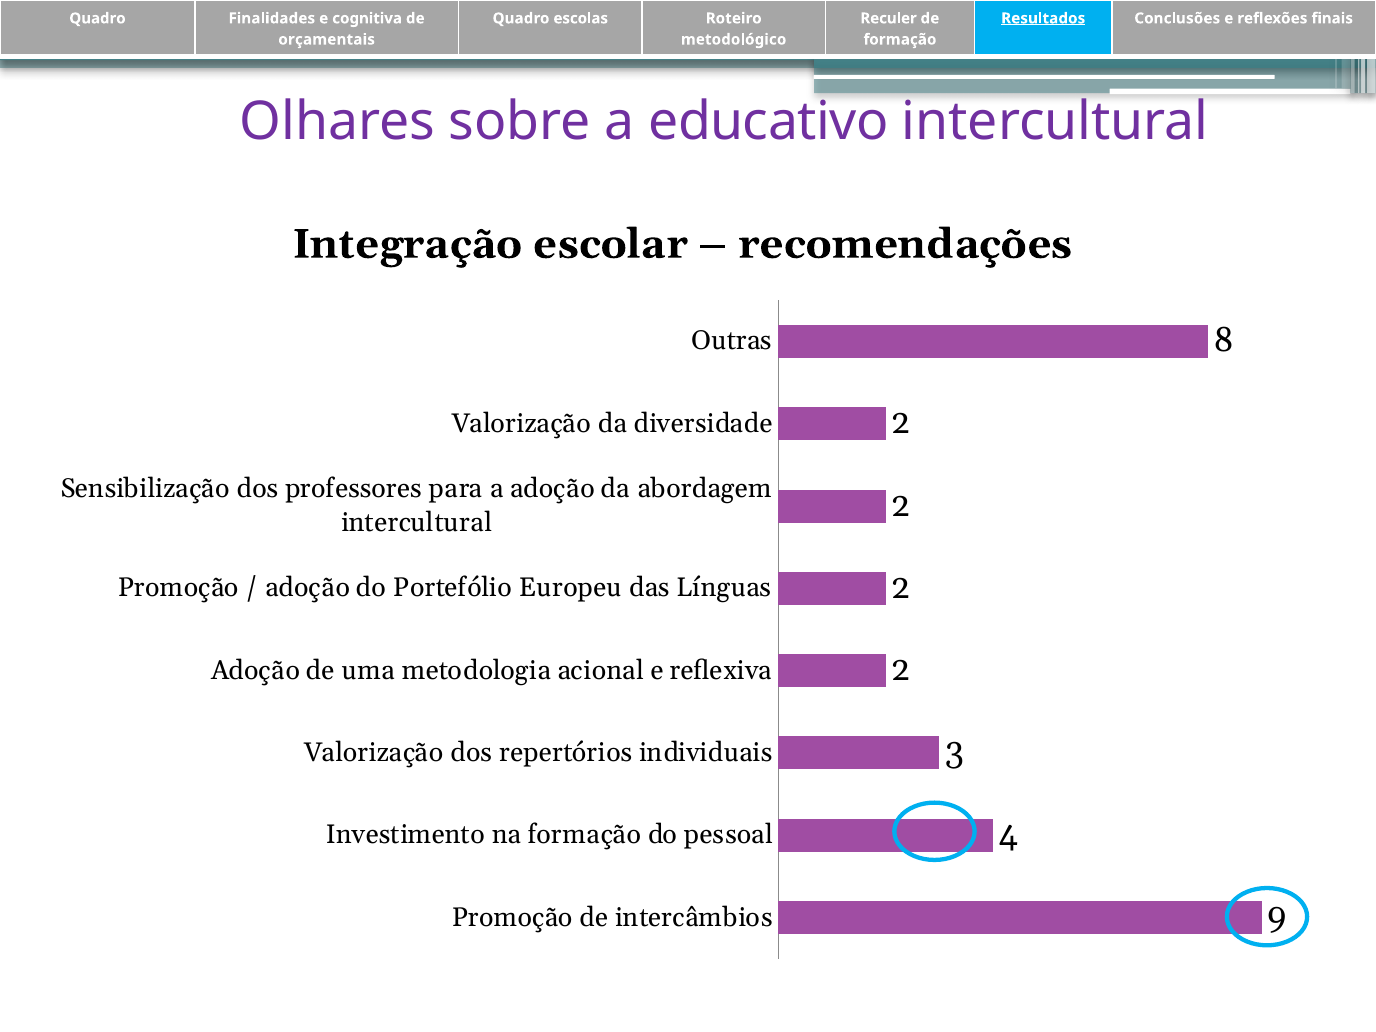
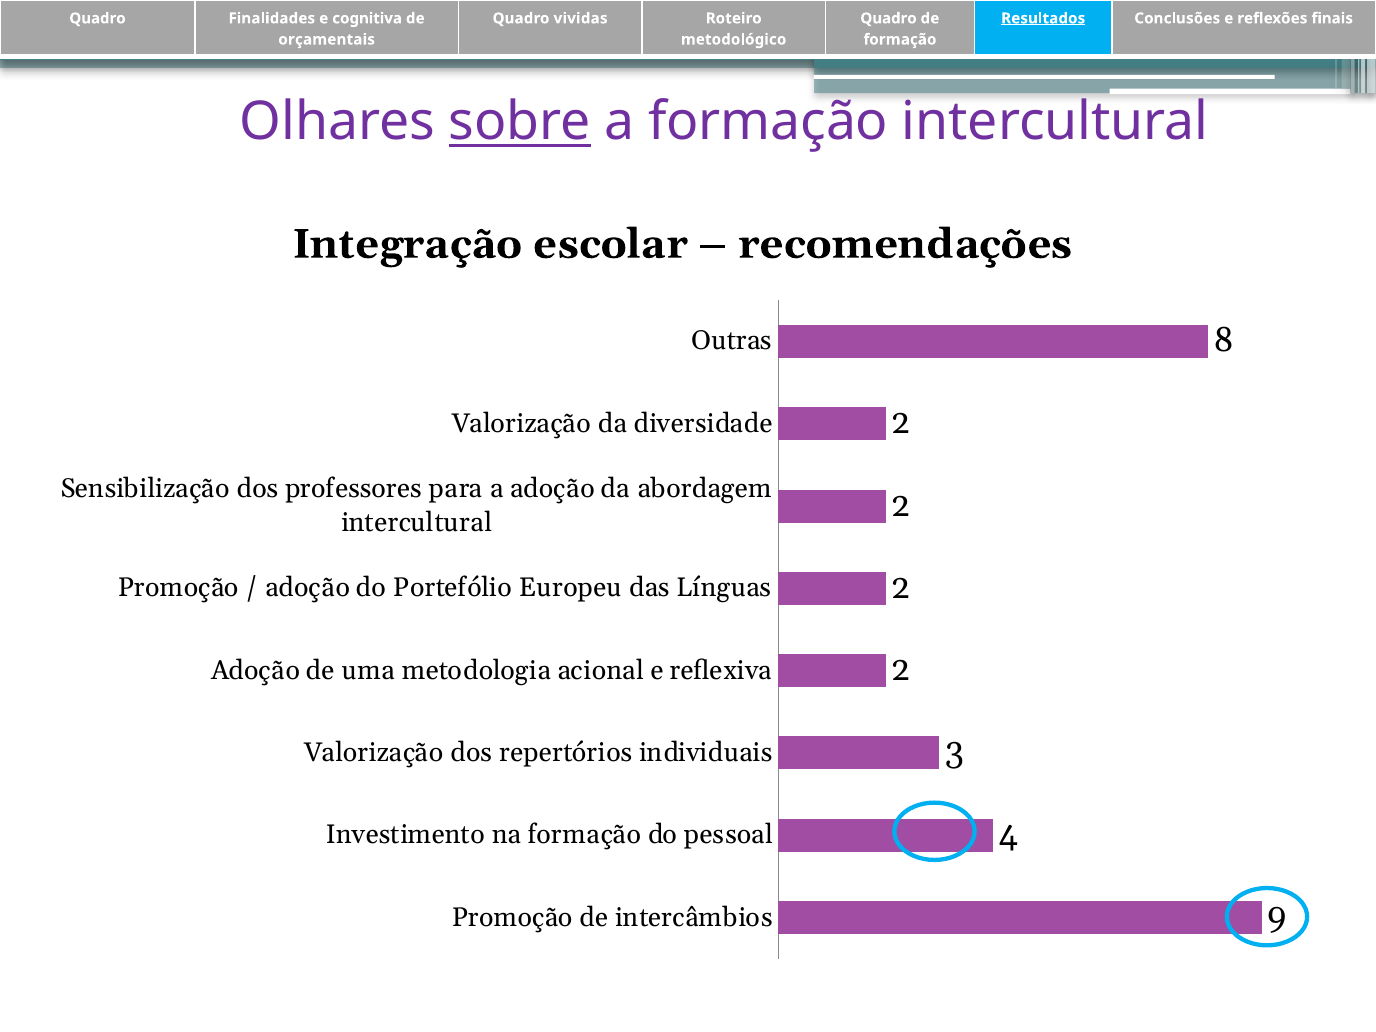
escolas: escolas -> vividas (581, 18)
Reculer: Reculer -> Quadro (889, 18)
sobre underline: none -> present (520, 122)
a educativo: educativo -> formação (768, 122)
